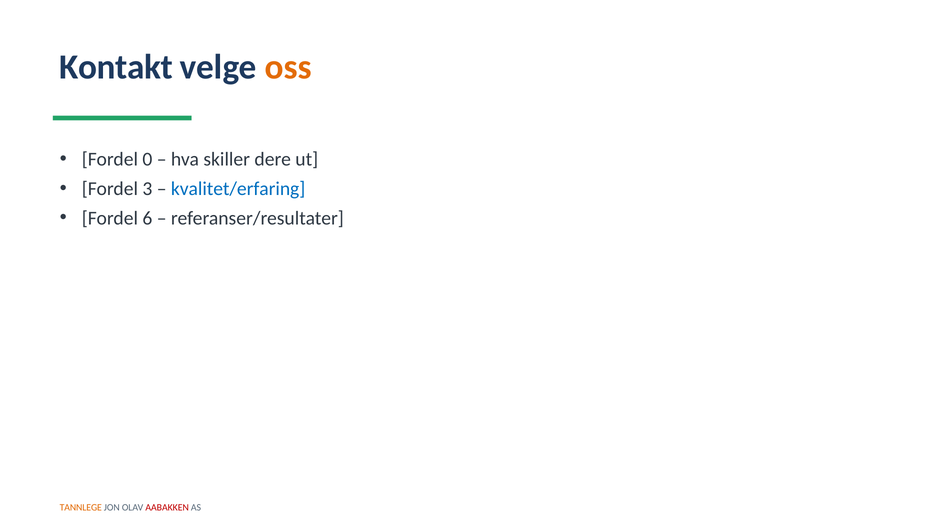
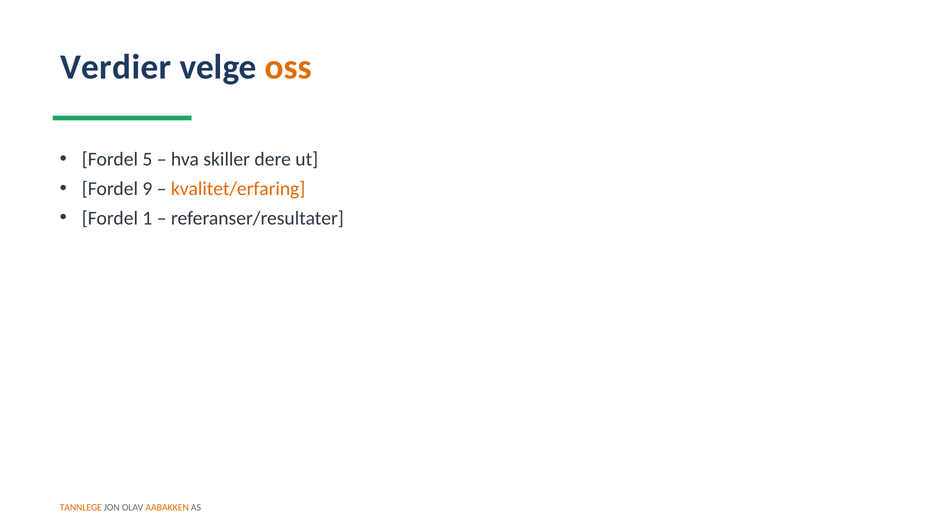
Kontakt: Kontakt -> Verdier (116, 67)
0: 0 -> 5 (147, 159)
3: 3 -> 9 (147, 189)
kvalitet/erfaring colour: blue -> orange (238, 189)
6: 6 -> 1 (147, 218)
AABAKKEN colour: red -> orange (167, 507)
